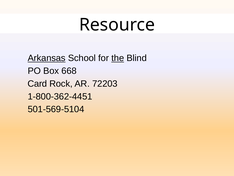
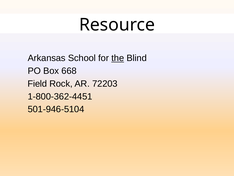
Arkansas underline: present -> none (47, 58)
Card: Card -> Field (37, 83)
501-569-5104: 501-569-5104 -> 501-946-5104 (56, 109)
